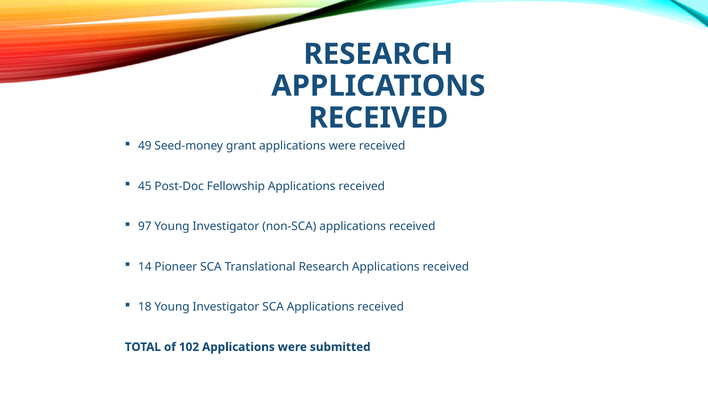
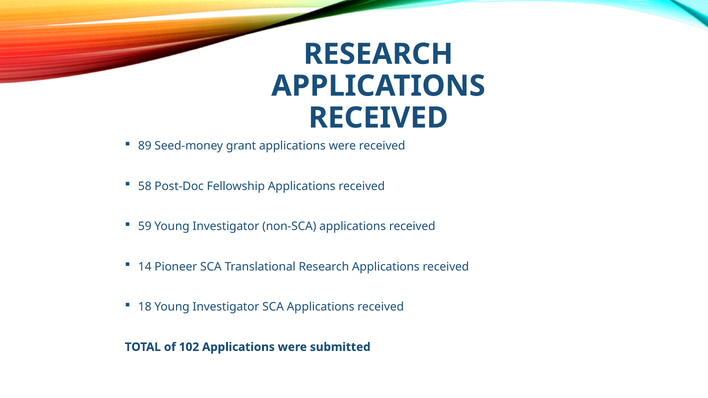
49: 49 -> 89 (145, 146)
45: 45 -> 58 (145, 186)
97: 97 -> 59 (145, 227)
